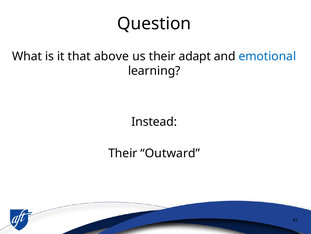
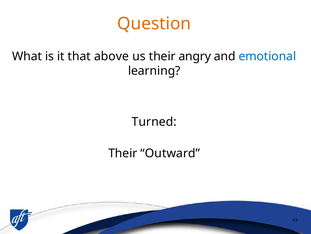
Question colour: black -> orange (154, 24)
adapt: adapt -> angry (195, 56)
Instead: Instead -> Turned (154, 122)
